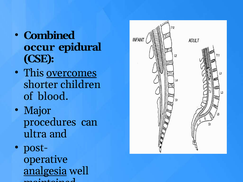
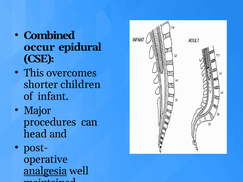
overcomes underline: present -> none (71, 73)
blood: blood -> infant (53, 96)
ultra: ultra -> head (35, 134)
